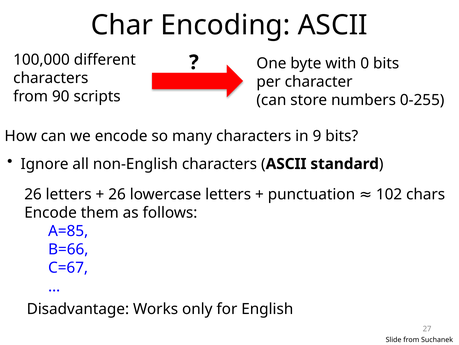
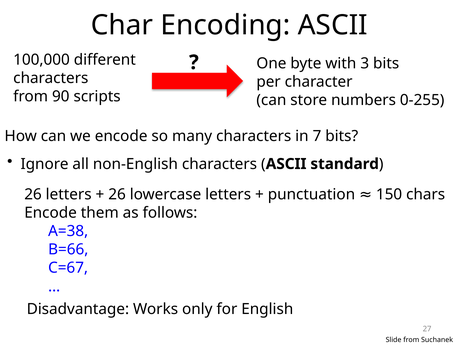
0: 0 -> 3 (365, 63)
9: 9 -> 7 (317, 136)
102: 102 -> 150 (389, 194)
A=85: A=85 -> A=38 (68, 231)
